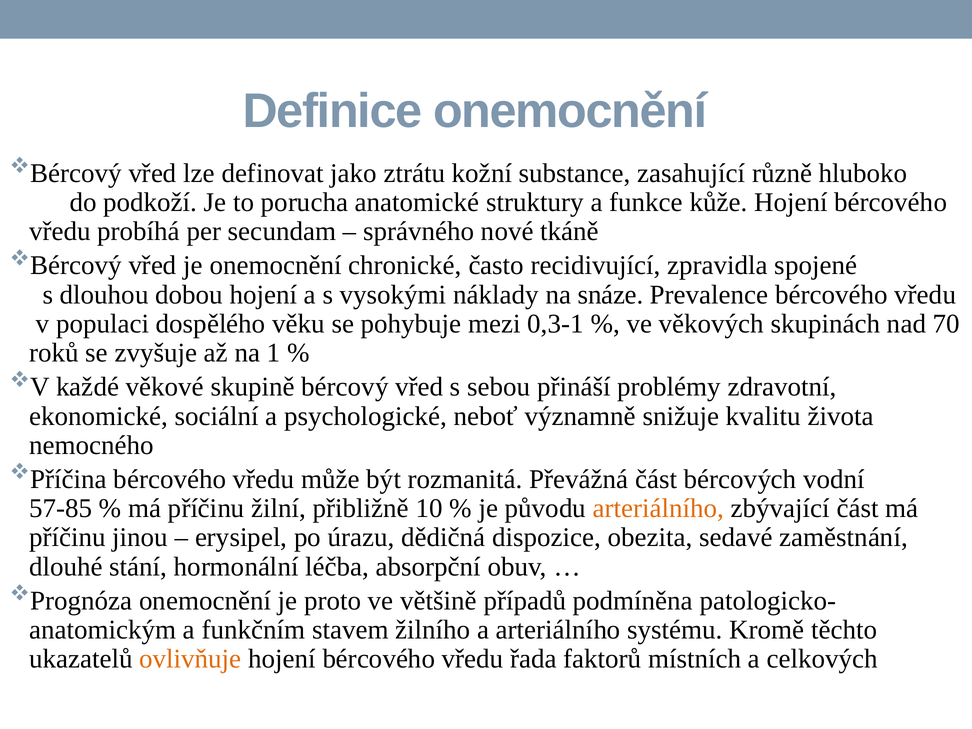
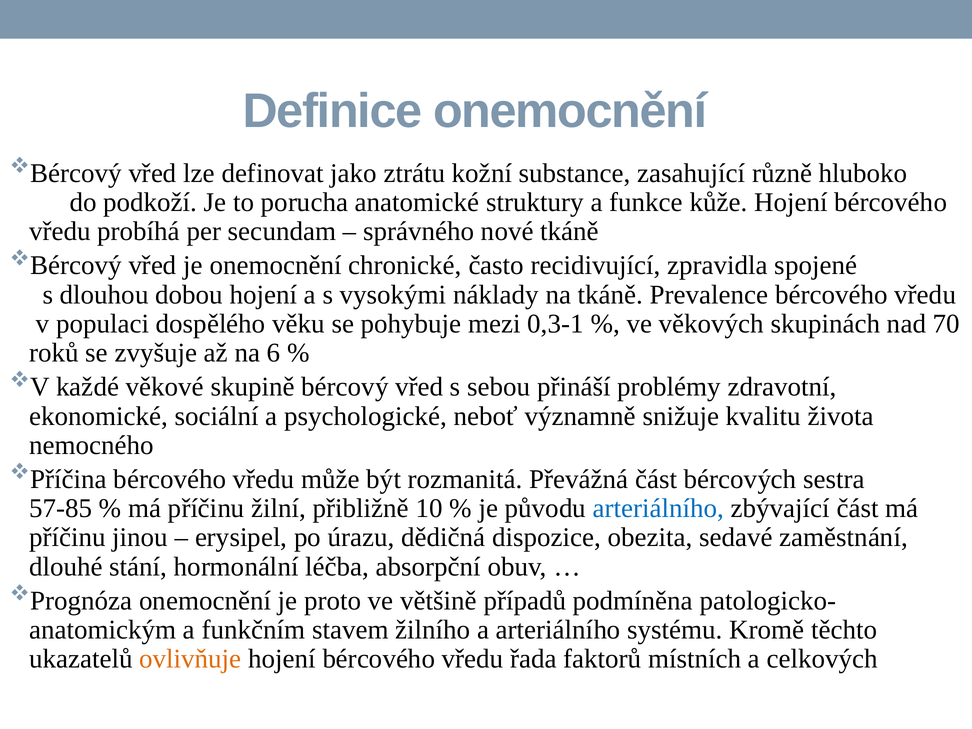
na snáze: snáze -> tkáně (610, 295)
1: 1 -> 6 (274, 353)
vodní: vodní -> sestra (834, 479)
arteriálního colour: orange -> blue (658, 508)
